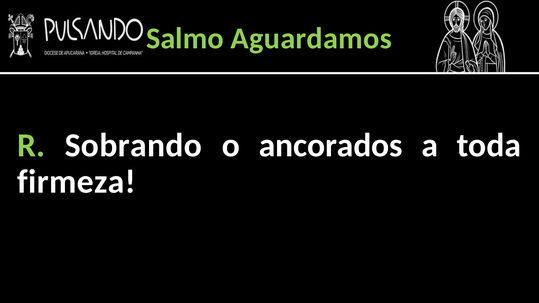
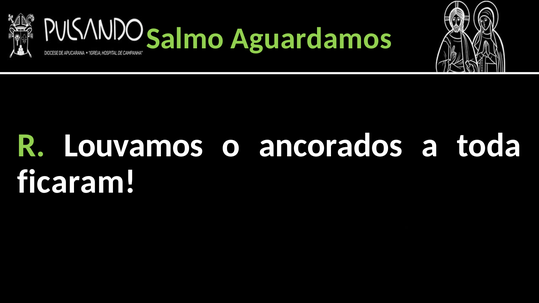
Sobrando: Sobrando -> Louvamos (134, 145)
firmeza: firmeza -> ficaram (77, 182)
